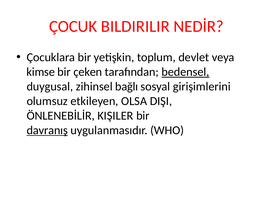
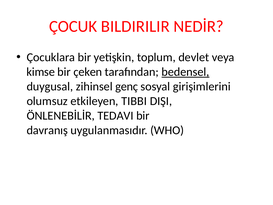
bağlı: bağlı -> genç (127, 86)
OLSA: OLSA -> TIBBI (134, 101)
KIŞILER: KIŞILER -> TEDAVI (115, 116)
davranış underline: present -> none (47, 130)
